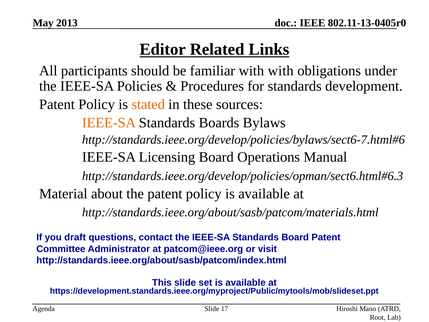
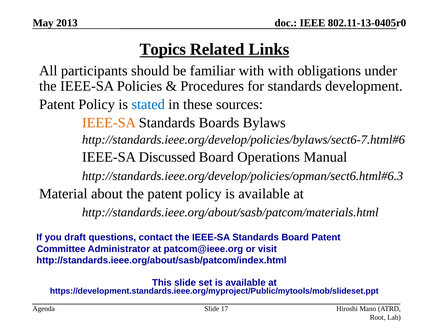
Editor: Editor -> Topics (163, 49)
stated colour: orange -> blue (148, 104)
Licensing: Licensing -> Discussed (167, 157)
